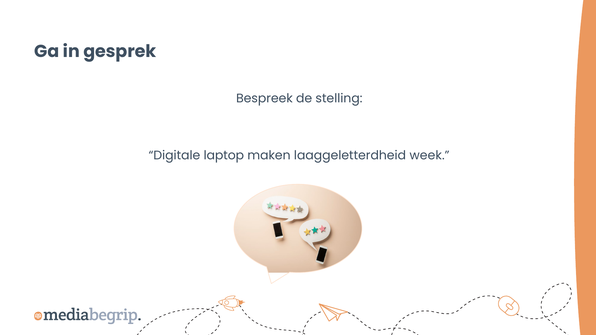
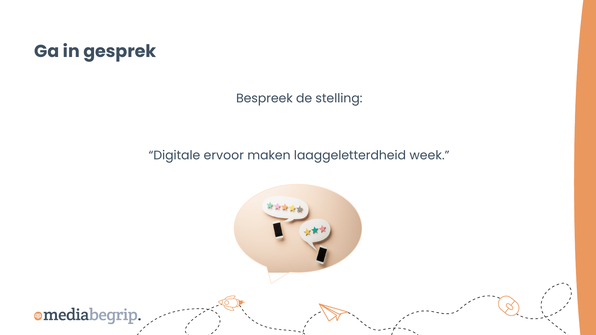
laptop: laptop -> ervoor (224, 156)
